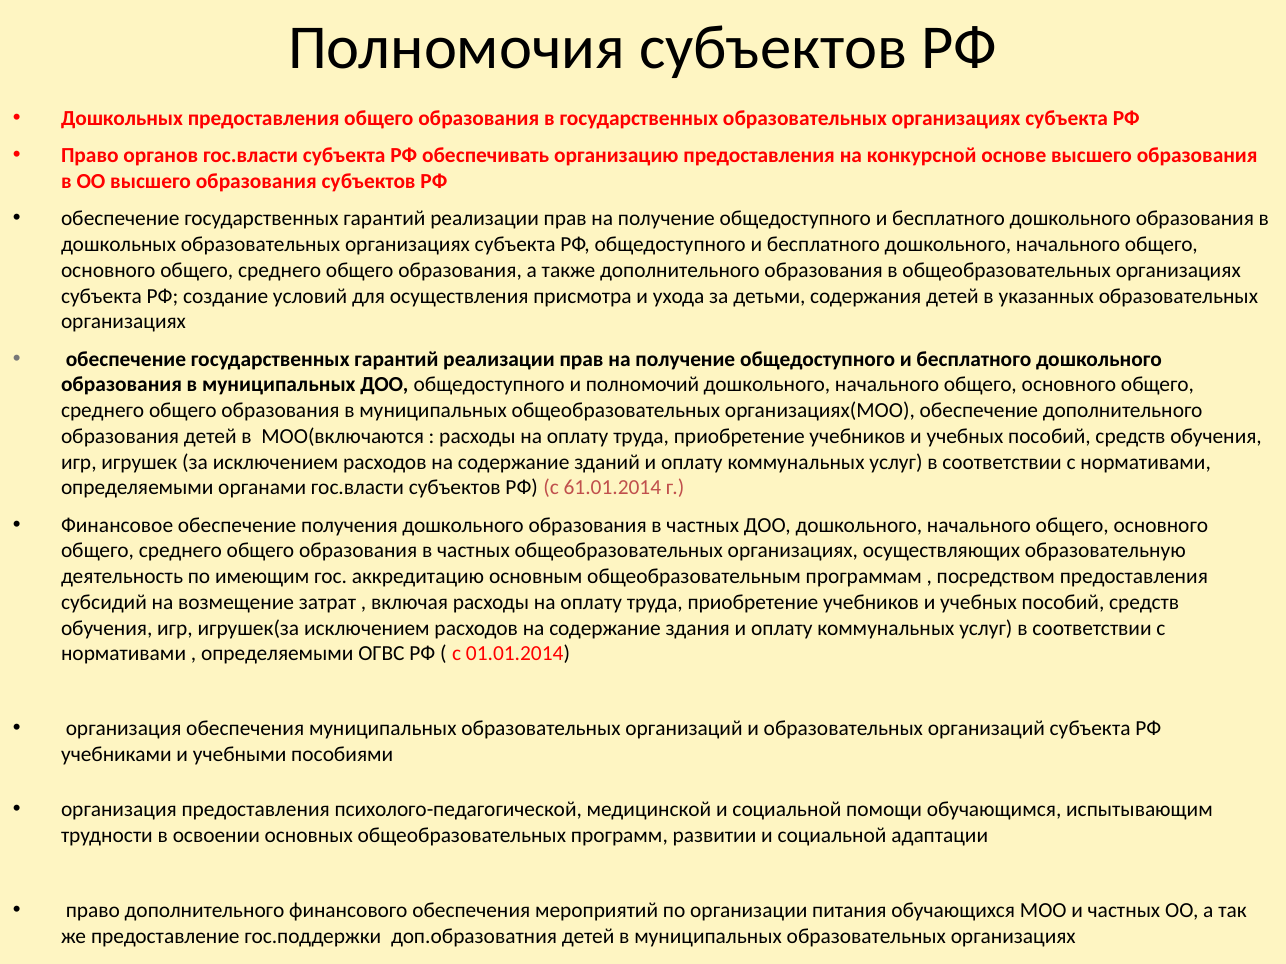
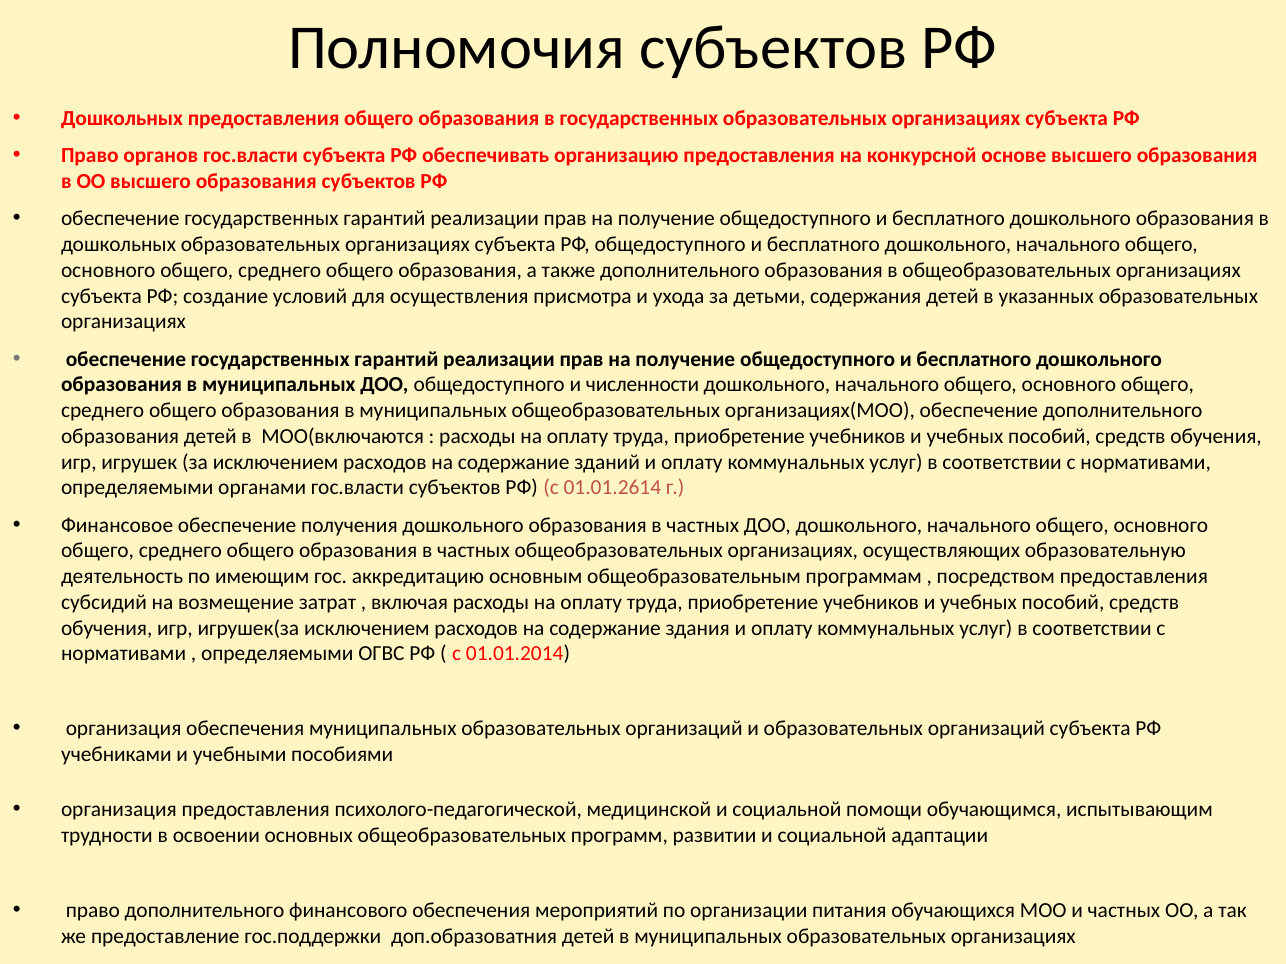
полномочий: полномочий -> численности (643, 385)
61.01.2014: 61.01.2014 -> 01.01.2614 (612, 488)
